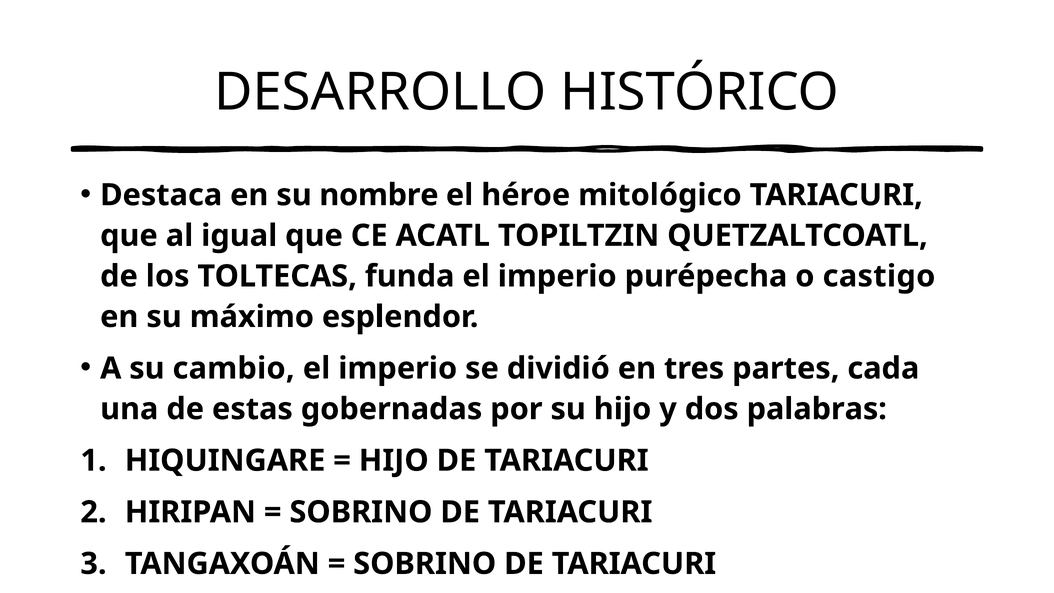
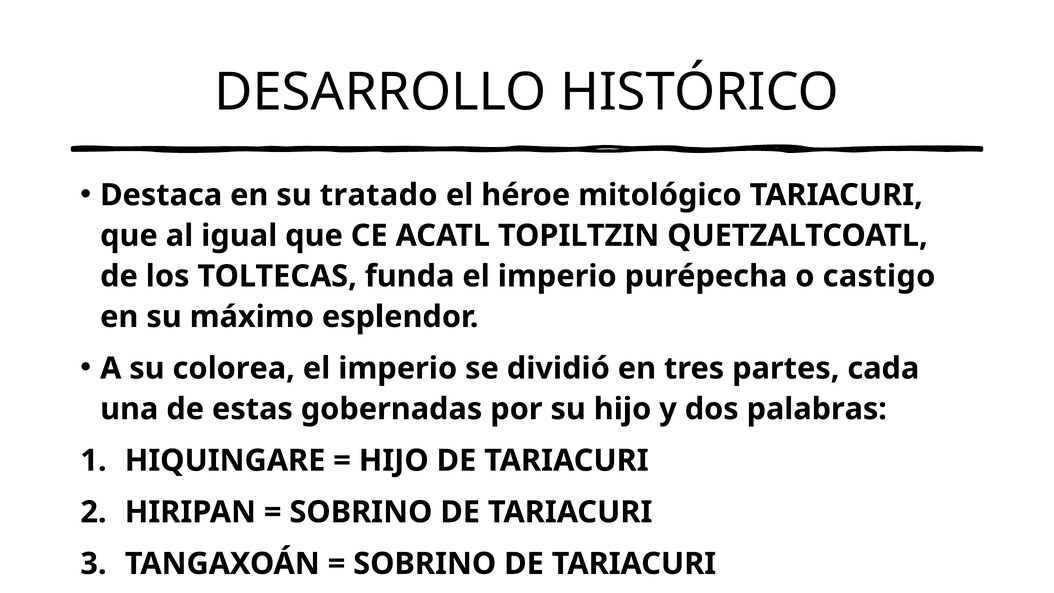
nombre: nombre -> tratado (379, 195)
cambio: cambio -> colorea (234, 368)
